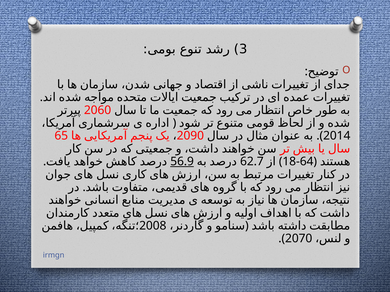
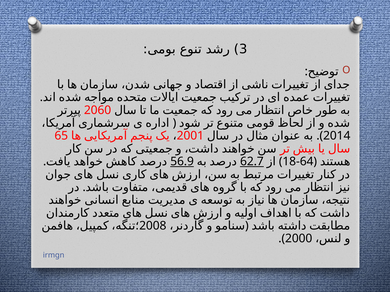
2090: 2090 -> 2001 (190, 136)
62.7 underline: none -> present (252, 162)
2070: 2070 -> 2000 (299, 239)
